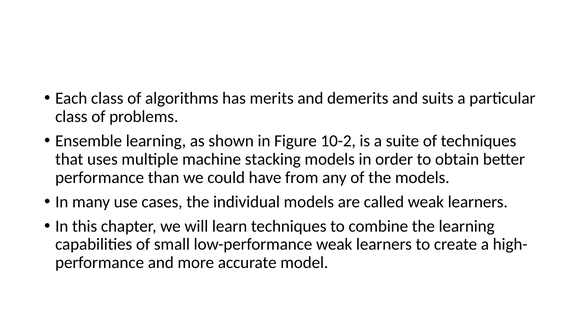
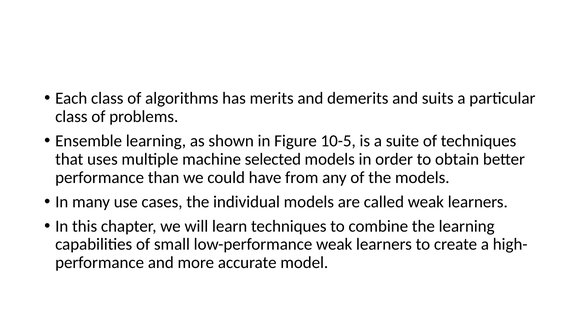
10-2: 10-2 -> 10-5 (338, 141)
stacking: stacking -> selected (273, 159)
